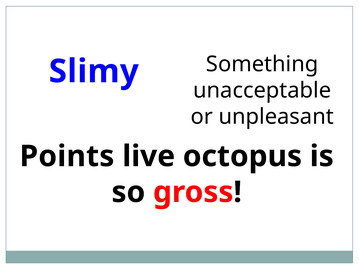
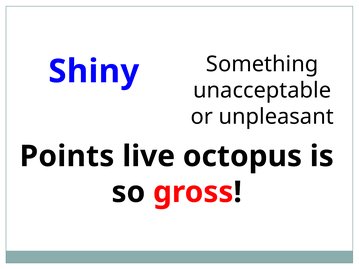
Slimy: Slimy -> Shiny (94, 71)
